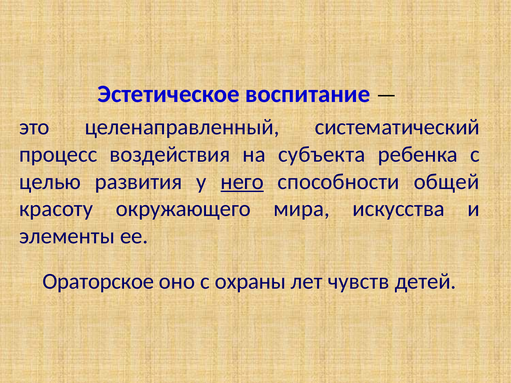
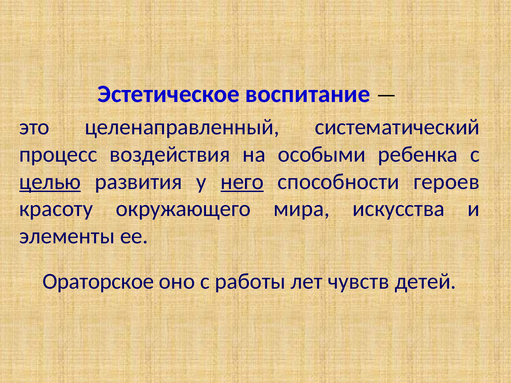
субъекта: субъекта -> особыми (322, 154)
целью underline: none -> present (50, 182)
общей: общей -> героев (447, 182)
охраны: охраны -> работы (250, 282)
